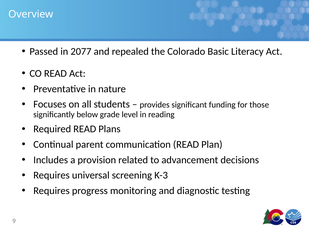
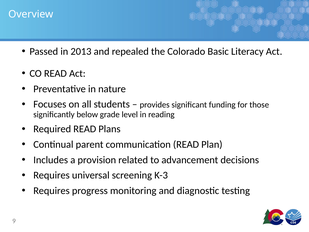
2077: 2077 -> 2013 (81, 51)
